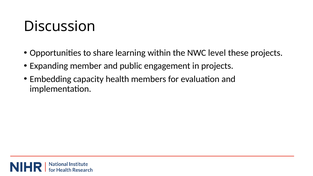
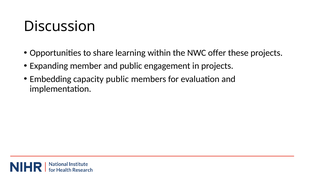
level: level -> offer (217, 53)
capacity health: health -> public (117, 79)
